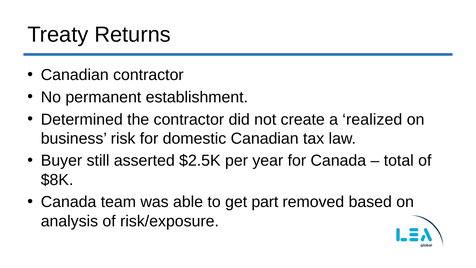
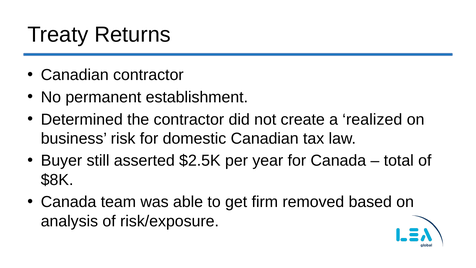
part: part -> firm (265, 202)
